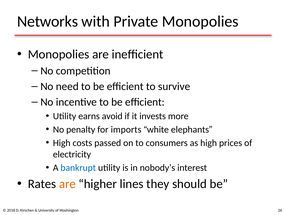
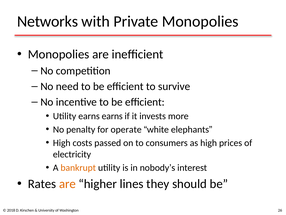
earns avoid: avoid -> earns (112, 116)
imports: imports -> operate (126, 129)
bankrupt colour: blue -> orange (78, 167)
